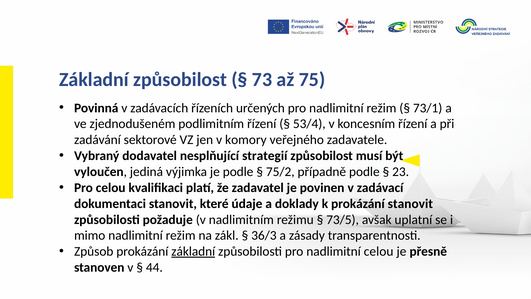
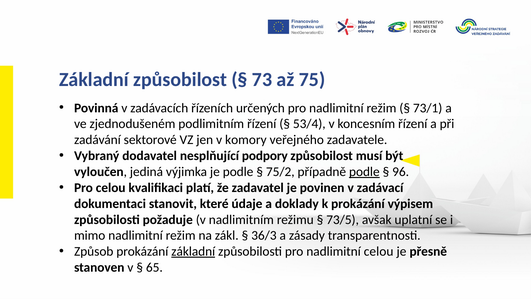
strategií: strategií -> podpory (265, 156)
podle underline: none -> present (364, 172)
23: 23 -> 96 (401, 172)
prokázání stanovit: stanovit -> výpisem (410, 203)
44: 44 -> 65 (154, 267)
